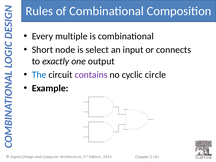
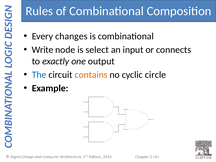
multiple: multiple -> changes (71, 36)
Short: Short -> Write (43, 50)
contains colour: purple -> orange (91, 75)
